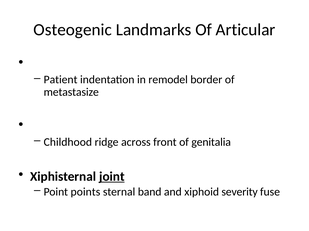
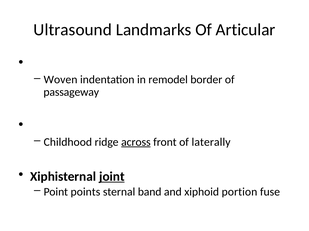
Osteogenic: Osteogenic -> Ultrasound (73, 30)
Patient: Patient -> Woven (61, 80)
metastasize: metastasize -> passageway (71, 92)
across underline: none -> present (136, 142)
genitalia: genitalia -> laterally (211, 142)
severity: severity -> portion (239, 192)
